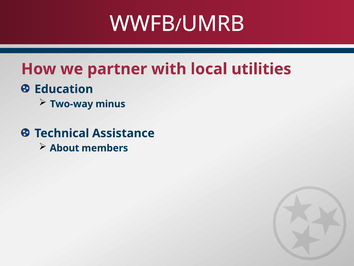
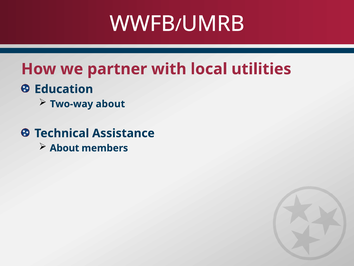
Two-way minus: minus -> about (110, 104)
